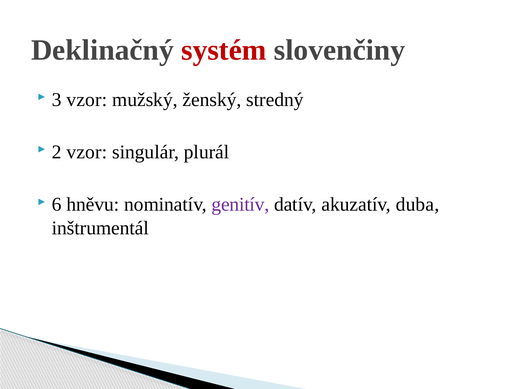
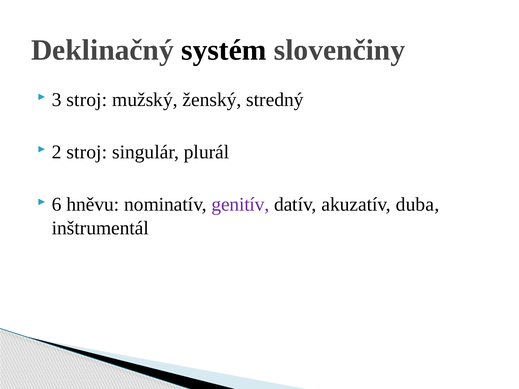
systém colour: red -> black (224, 50)
3 vzor: vzor -> stroj (87, 100)
2 vzor: vzor -> stroj (87, 152)
